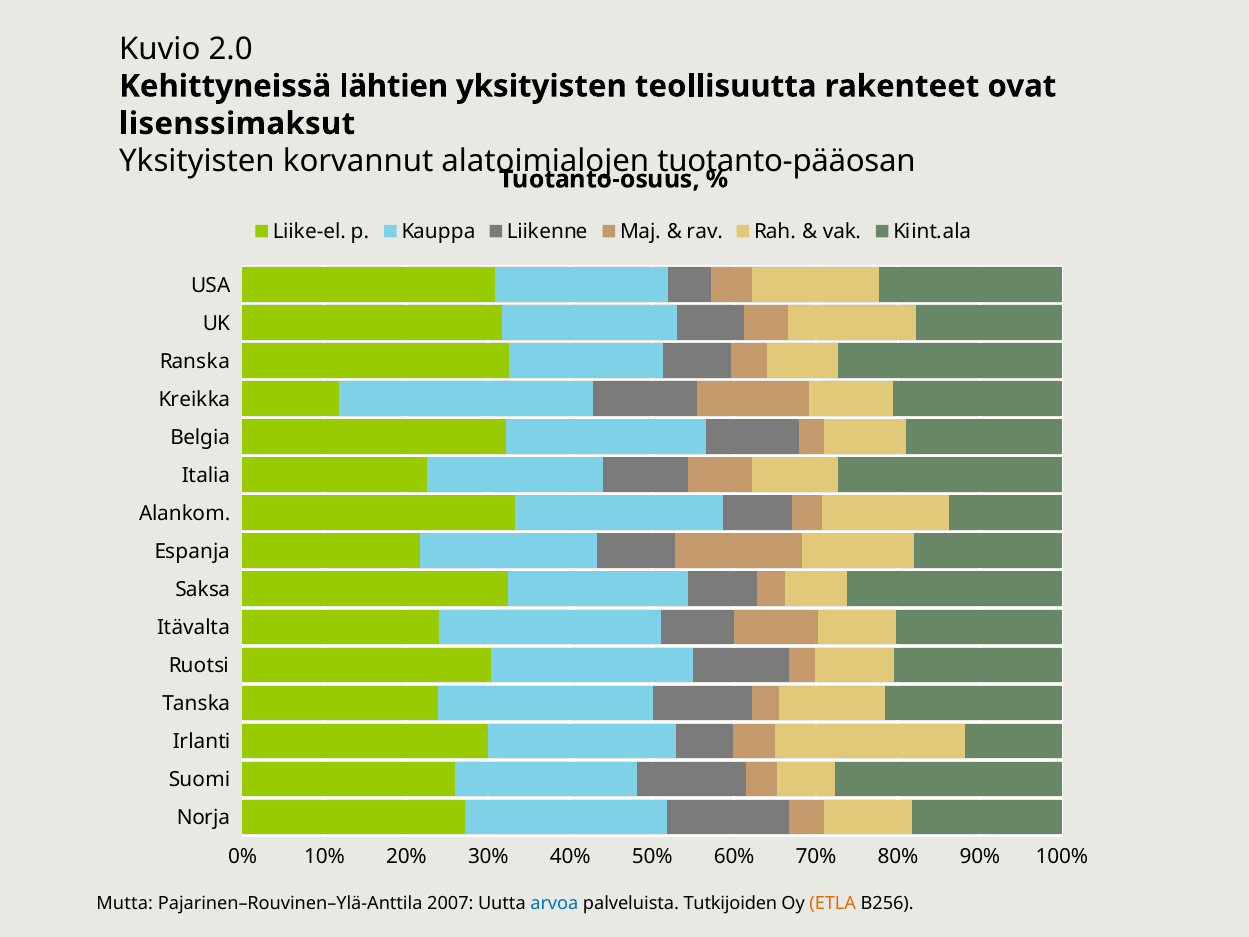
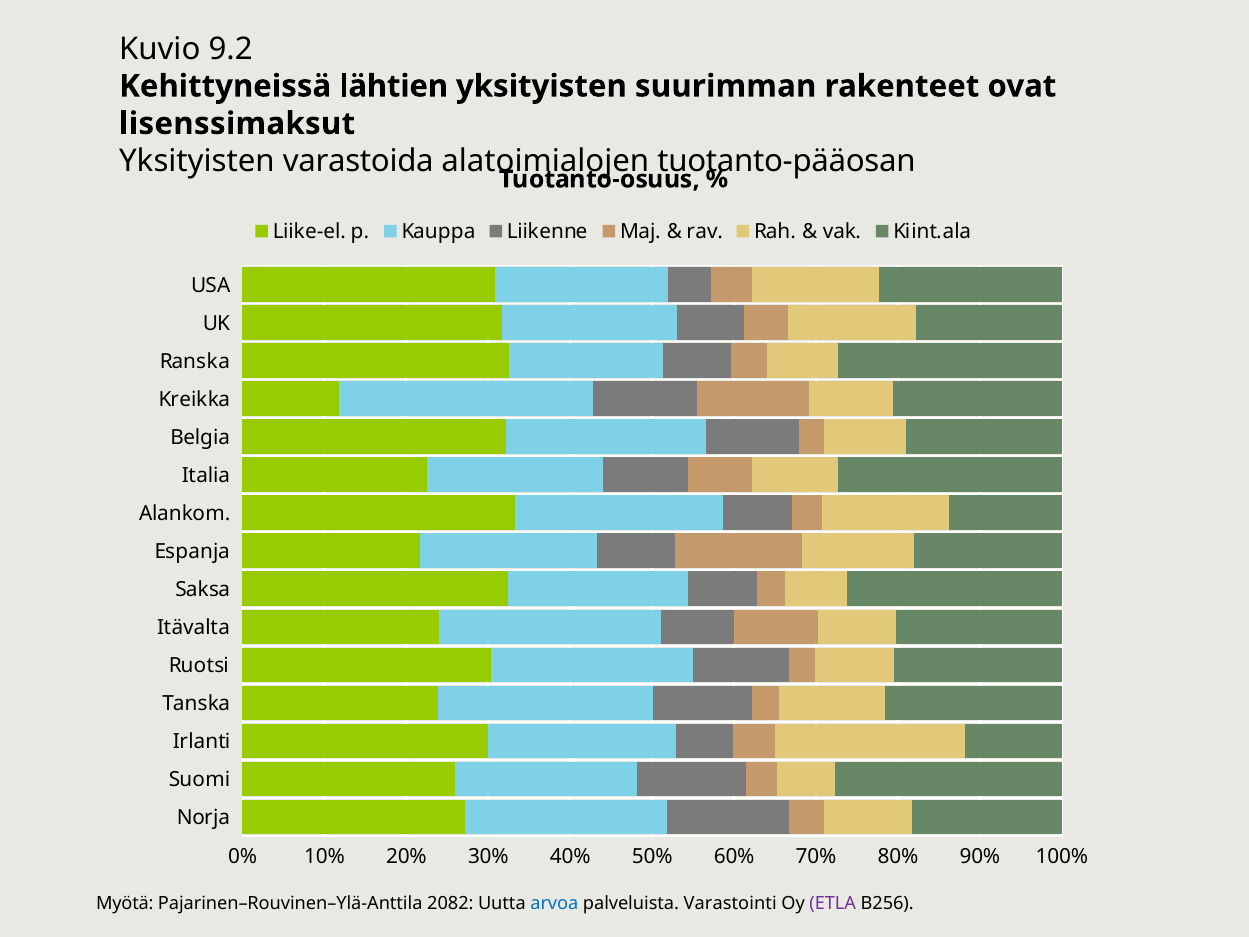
2.0: 2.0 -> 9.2 (231, 49)
teollisuutta: teollisuutta -> suurimman (726, 86)
korvannut: korvannut -> varastoida (358, 161)
Mutta: Mutta -> Myötä (125, 903)
2007: 2007 -> 2082 (450, 903)
Tutkijoiden: Tutkijoiden -> Varastointi (730, 903)
ETLA colour: orange -> purple (833, 903)
